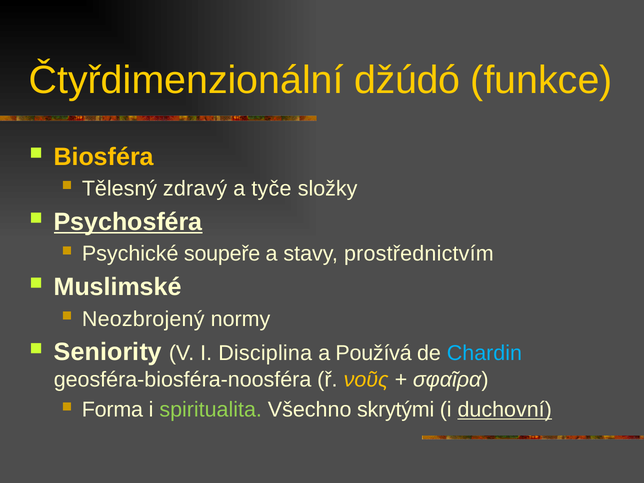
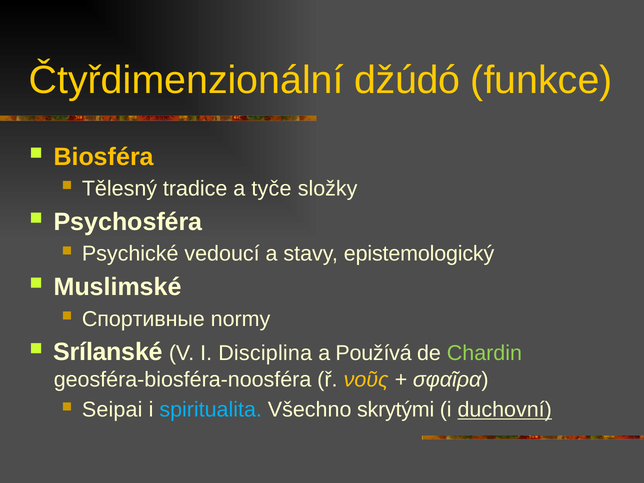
zdravý: zdravý -> tradice (195, 189)
Psychosféra underline: present -> none (128, 222)
soupeře: soupeře -> vedoucí (222, 254)
prostřednictvím: prostřednictvím -> epistemologický (419, 254)
Neozbrojený: Neozbrojený -> Спортивные (143, 319)
Seniority: Seniority -> Srílanské (108, 352)
Chardin colour: light blue -> light green (484, 353)
Forma: Forma -> Seipai (112, 410)
spiritualita colour: light green -> light blue (211, 410)
